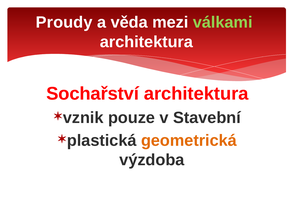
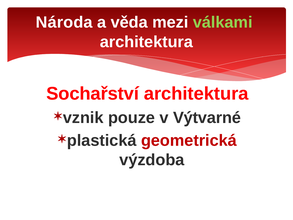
Proudy: Proudy -> Národa (64, 22)
Stavební: Stavební -> Výtvarné (207, 117)
geometrická colour: orange -> red (189, 140)
